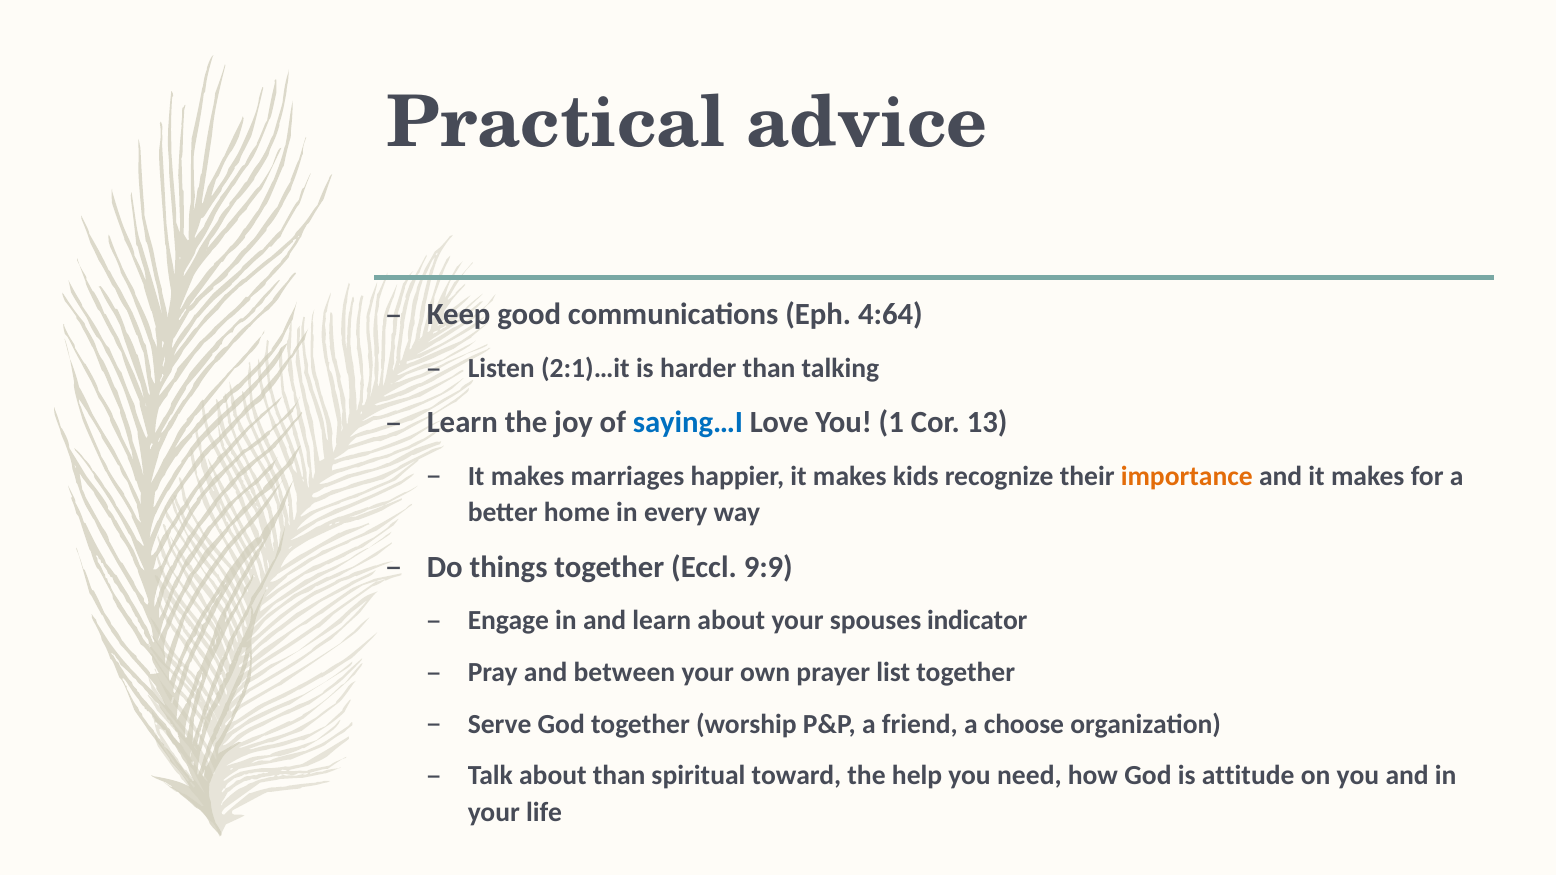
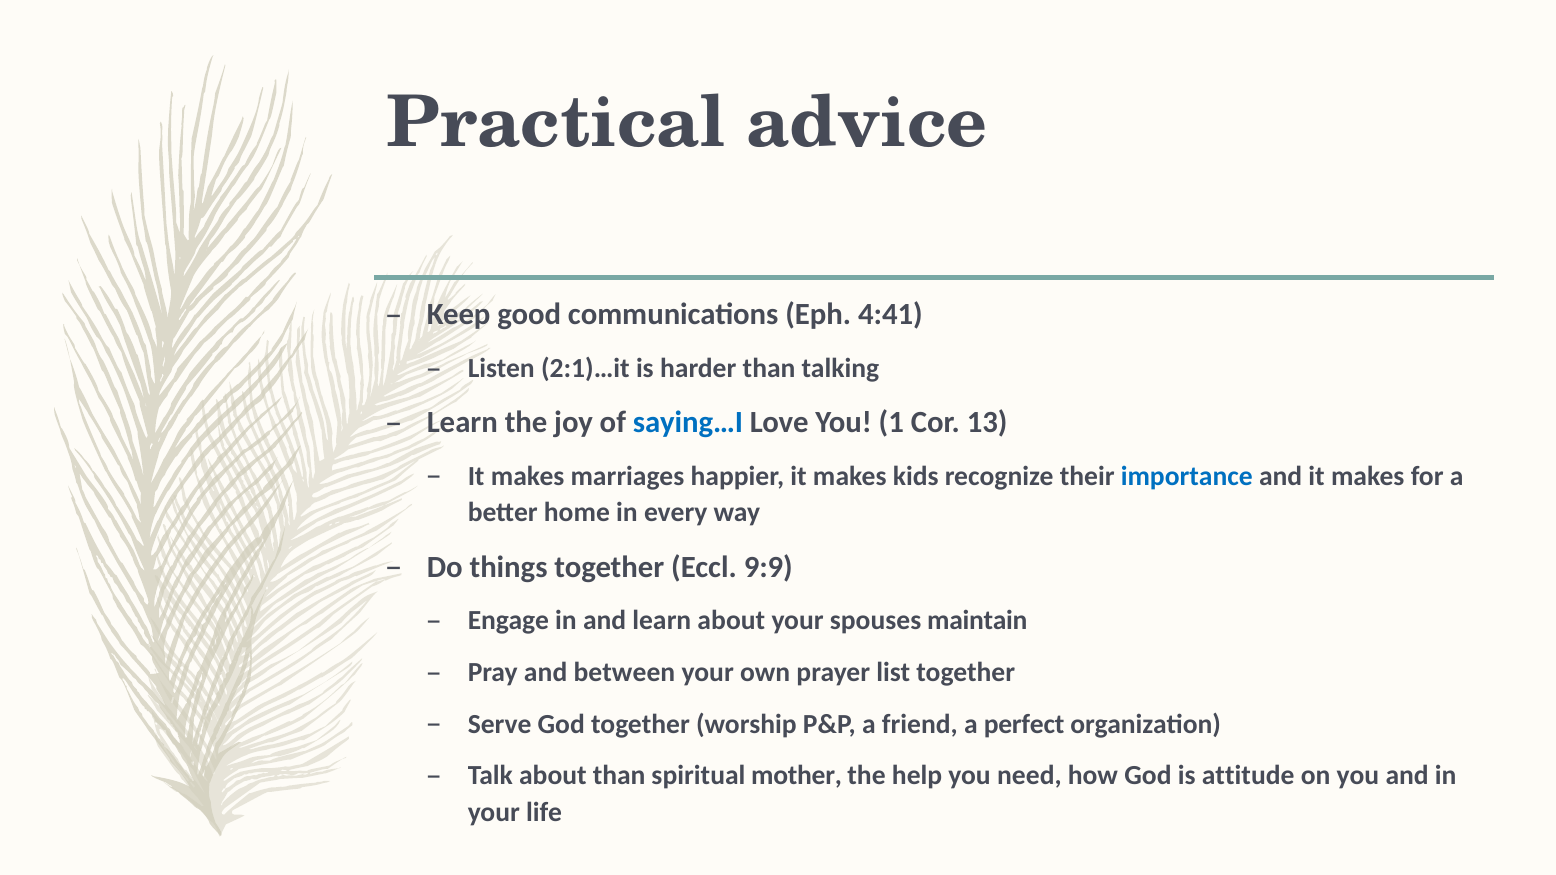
4:64: 4:64 -> 4:41 (890, 315)
importance colour: orange -> blue (1187, 476)
indicator: indicator -> maintain (977, 621)
choose: choose -> perfect (1024, 724)
toward: toward -> mother (797, 776)
